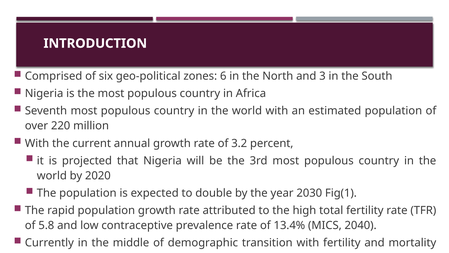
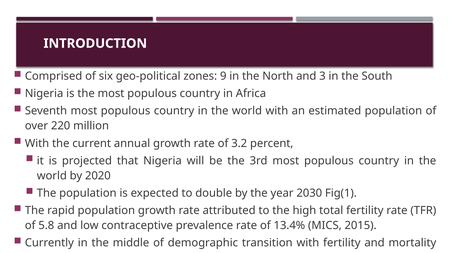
6: 6 -> 9 (223, 76)
2040: 2040 -> 2015 (361, 225)
